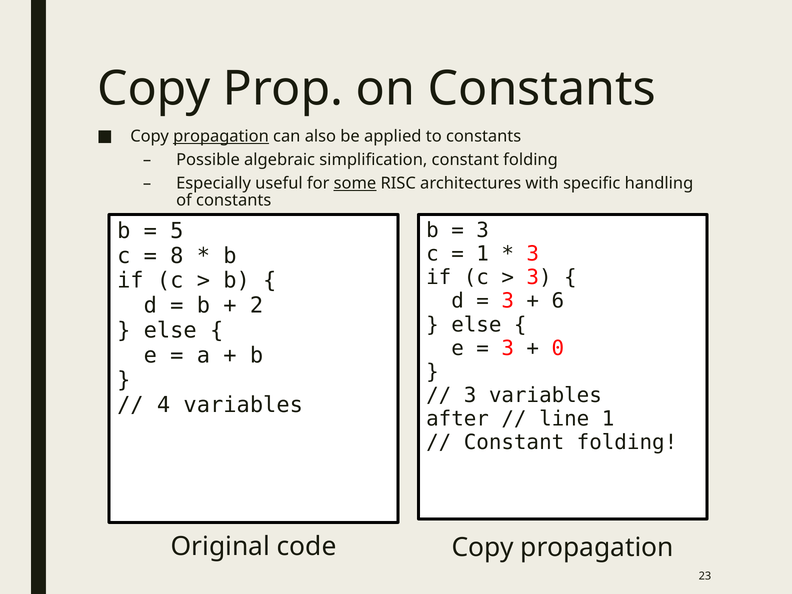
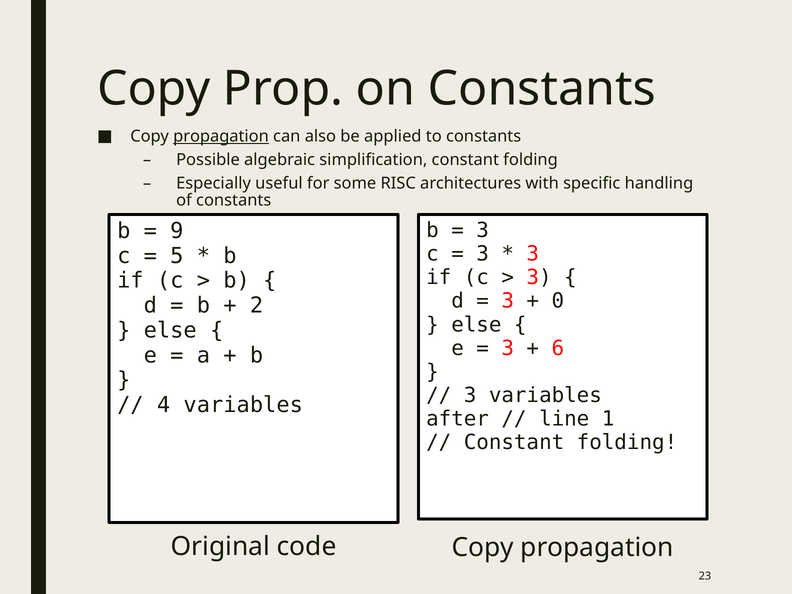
some underline: present -> none (355, 183)
5: 5 -> 9 (177, 231)
1: 1 -> 3 (483, 254)
8: 8 -> 5 (177, 256)
6: 6 -> 0 (558, 301)
0: 0 -> 6 (558, 348)
